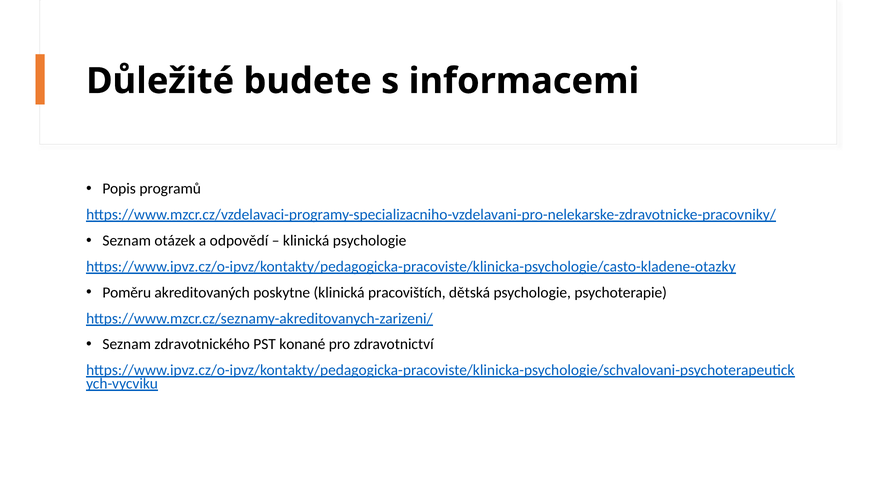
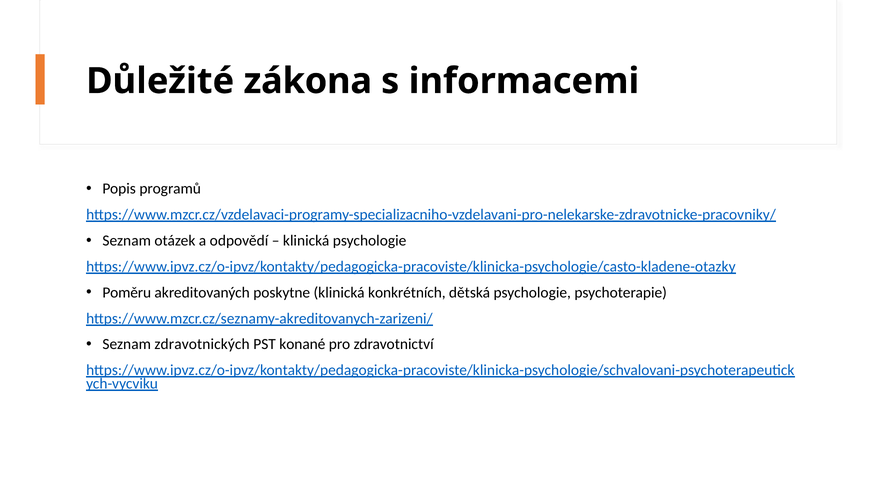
budete: budete -> zákona (308, 81)
pracovištích: pracovištích -> konkrétních (407, 292)
zdravotnického: zdravotnického -> zdravotnických (202, 344)
